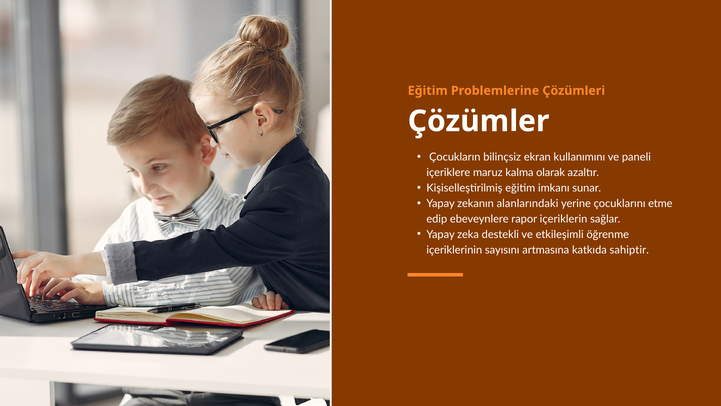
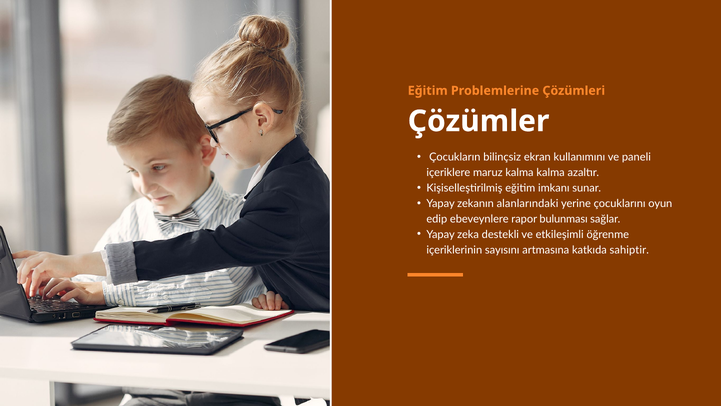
kalma olarak: olarak -> kalma (551, 172)
etme: etme -> oyun (660, 203)
içeriklerin: içeriklerin -> bulunması (564, 219)
